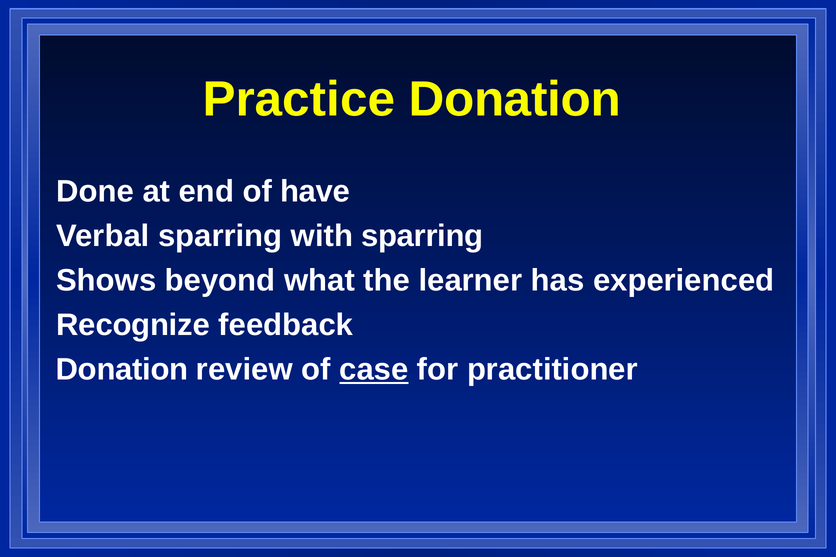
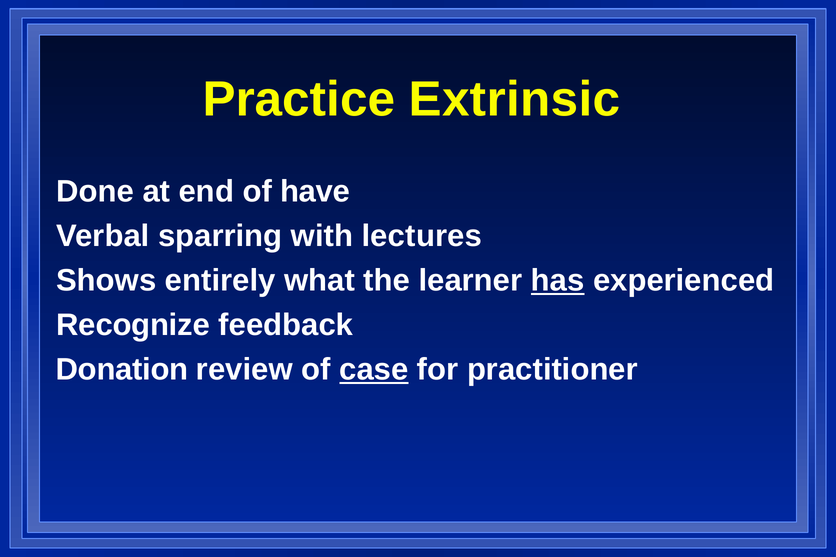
Practice Donation: Donation -> Extrinsic (514, 99)
with sparring: sparring -> lectures (422, 236)
beyond: beyond -> entirely (220, 281)
has underline: none -> present (558, 281)
